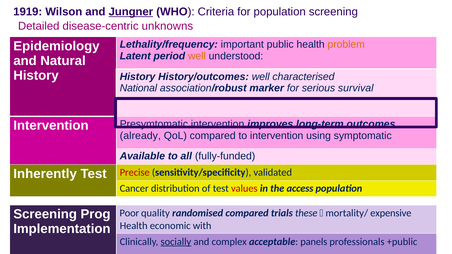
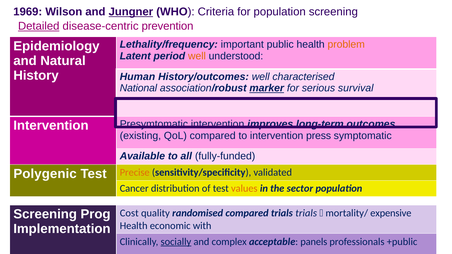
1919: 1919 -> 1969 (28, 12)
Detailed underline: none -> present (39, 26)
unknowns: unknowns -> prevention (168, 26)
History: History -> Human (137, 77)
marker underline: none -> present (267, 88)
already: already -> existing (140, 136)
using: using -> press (319, 136)
Inherently: Inherently -> Polygenic (45, 174)
Precise colour: red -> orange (135, 173)
values colour: red -> orange (244, 189)
access: access -> sector (300, 189)
Poor: Poor -> Cost (129, 213)
trials these: these -> trials (306, 213)
